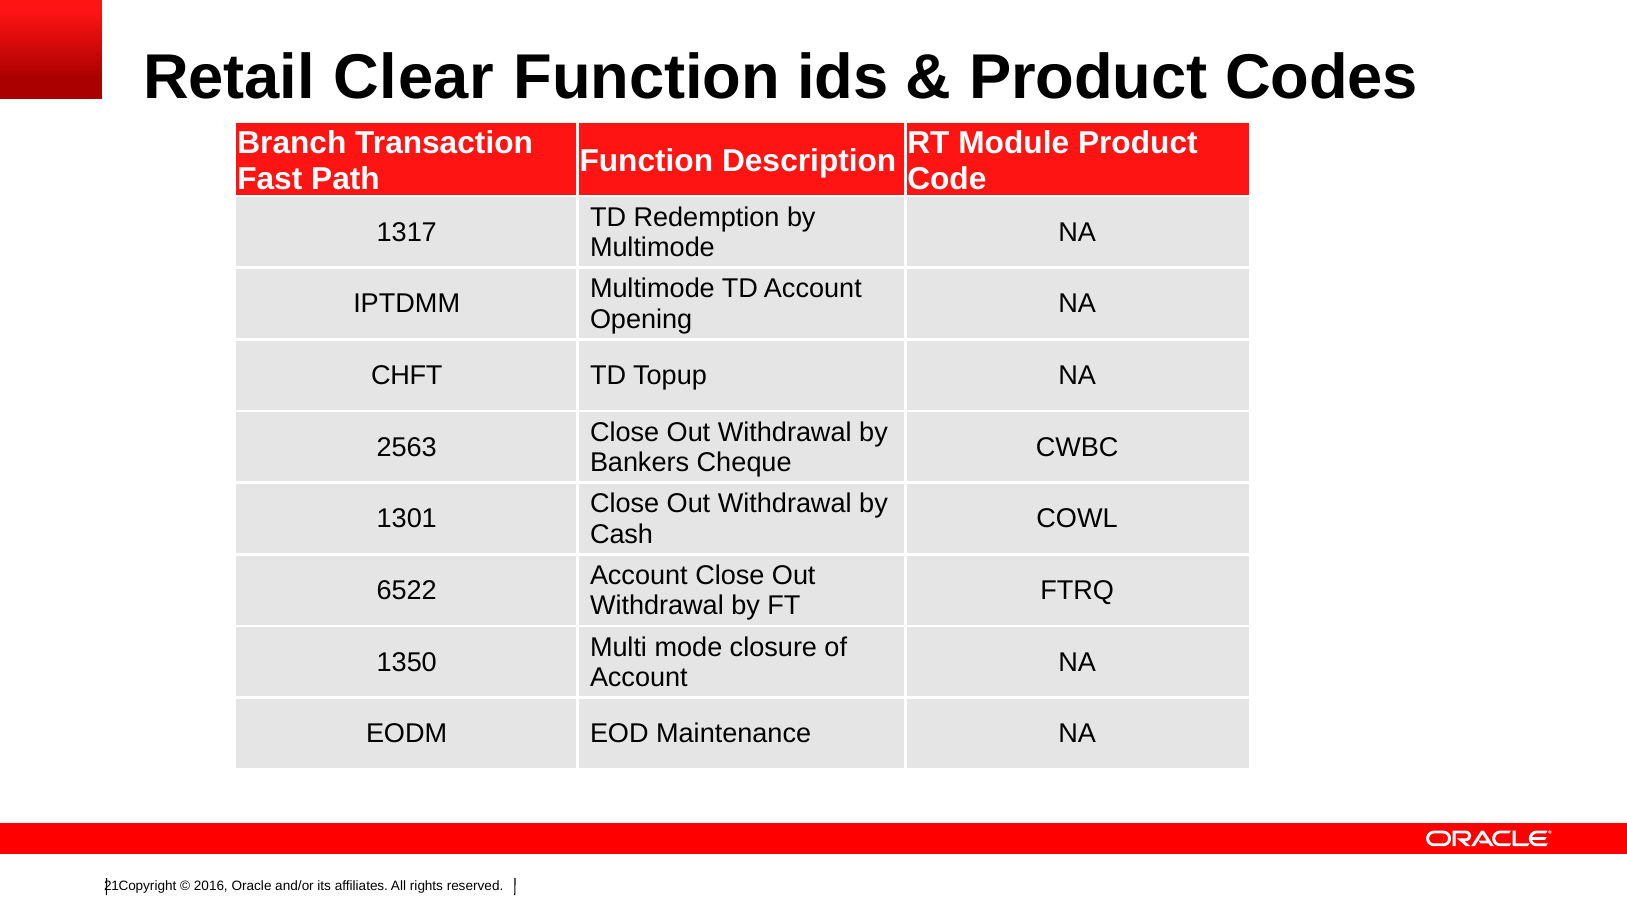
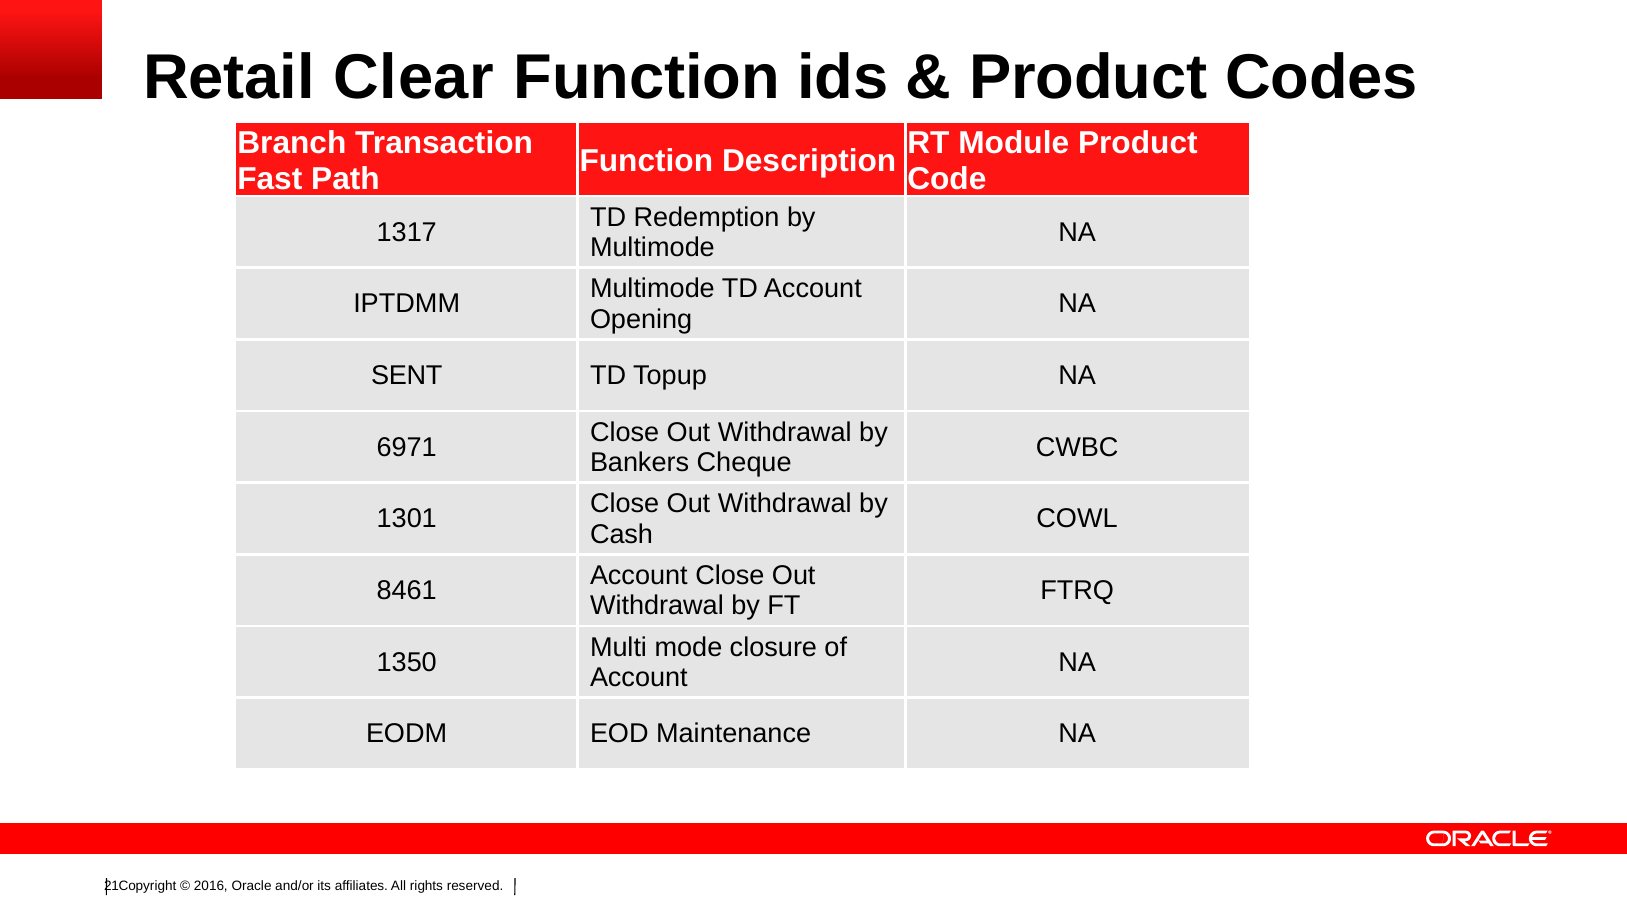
CHFT: CHFT -> SENT (407, 376)
2563: 2563 -> 6971 (407, 447)
6522: 6522 -> 8461 (407, 591)
